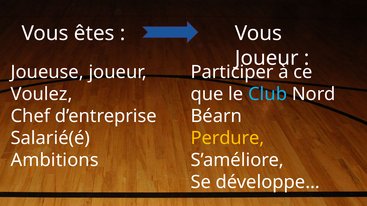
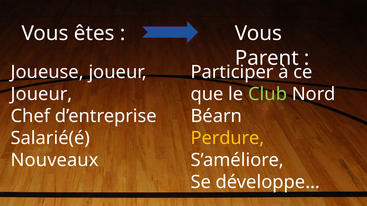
Joueur: Joueur -> Parent (267, 58)
Voulez: Voulez -> Joueur (42, 94)
Club colour: light blue -> light green (268, 94)
Ambitions: Ambitions -> Nouveaux (55, 160)
